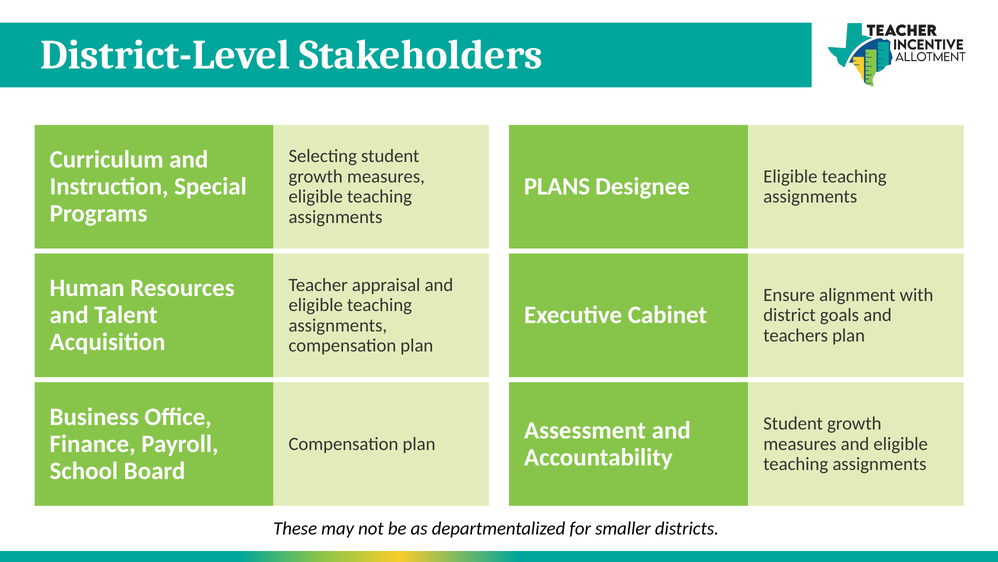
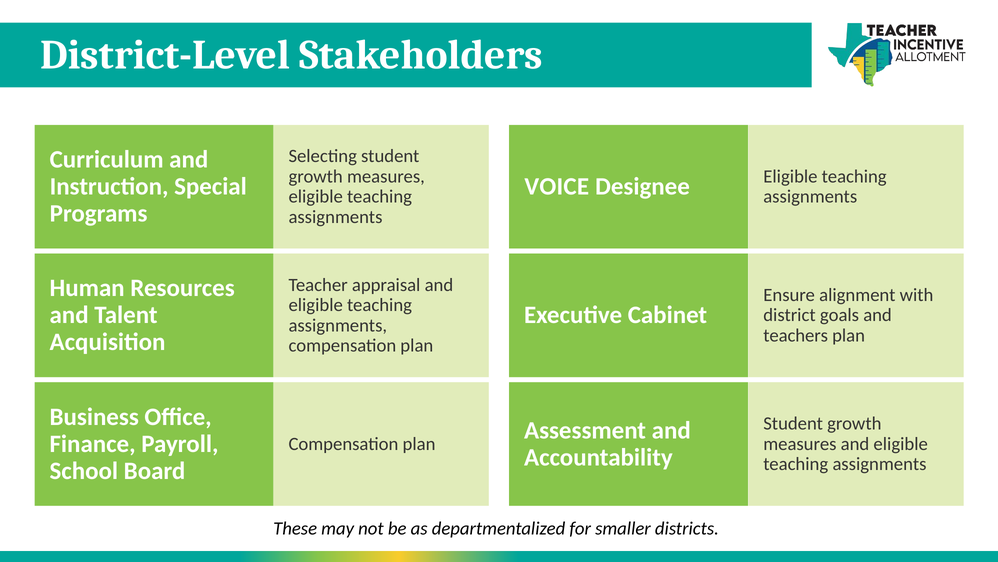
PLANS: PLANS -> VOICE (557, 186)
